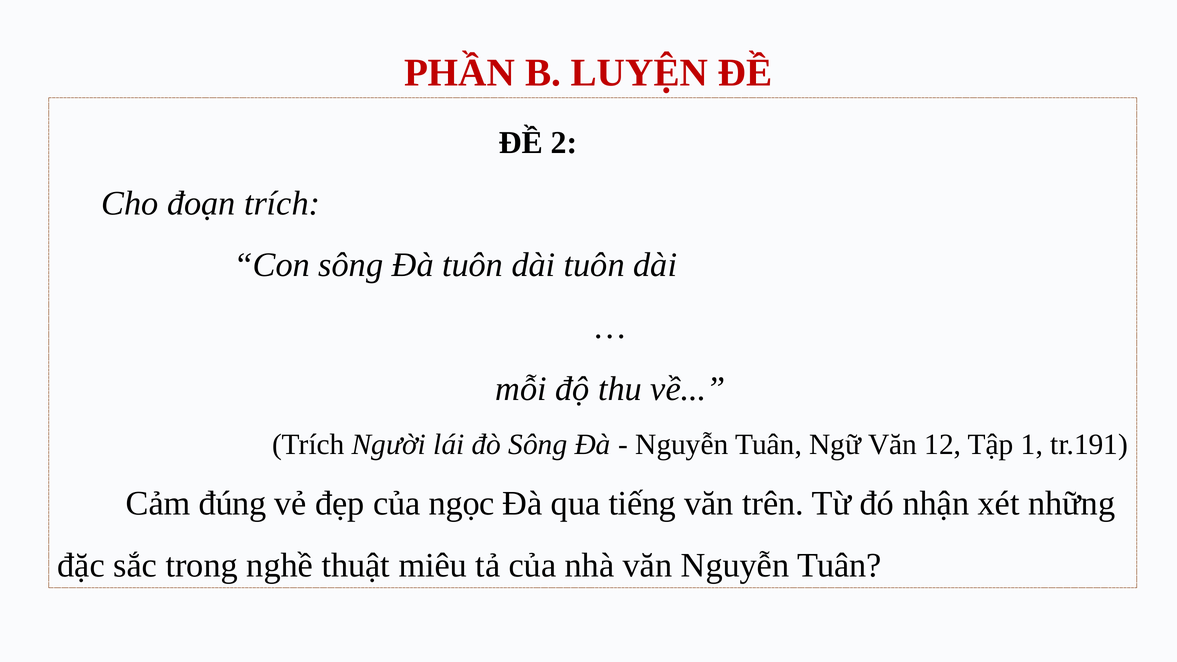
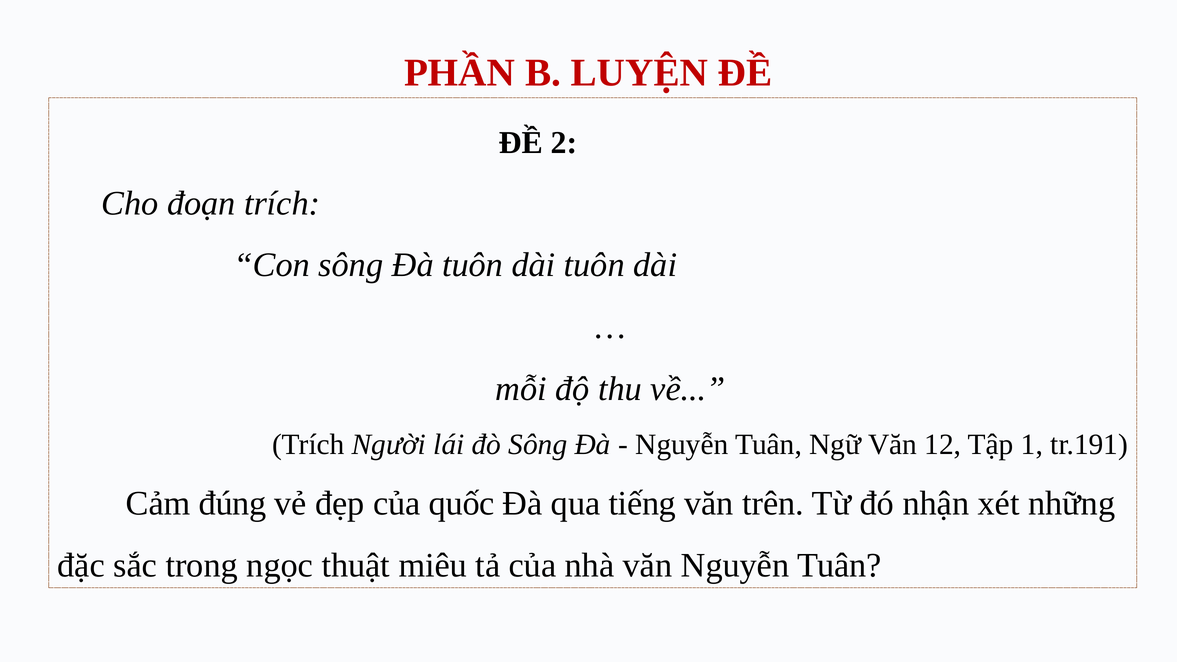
ngọc: ngọc -> quốc (462, 504)
nghề: nghề -> ngọc (280, 565)
